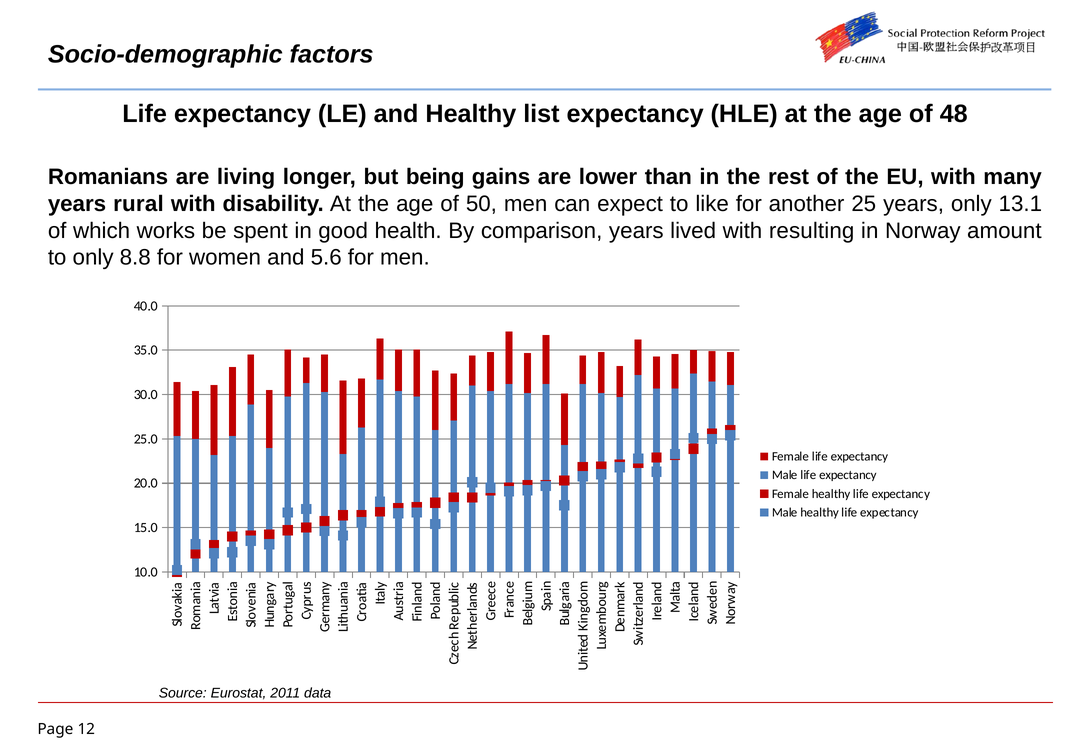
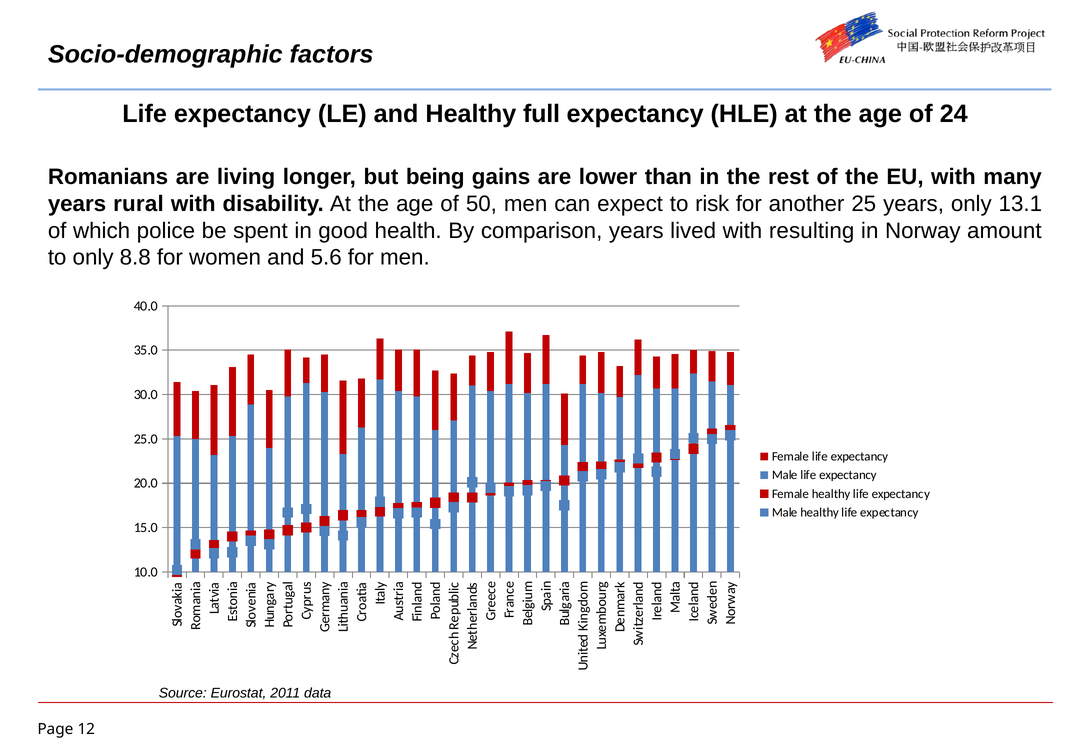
list: list -> full (542, 114)
48: 48 -> 24 (954, 114)
like: like -> risk (712, 204)
works: works -> police (166, 231)
